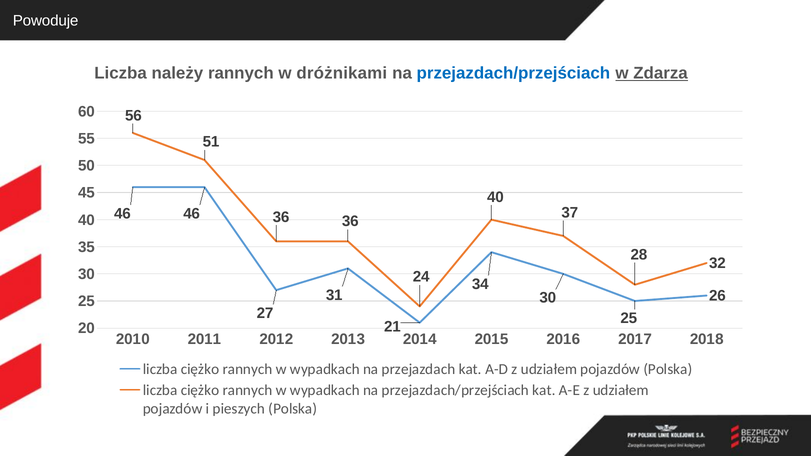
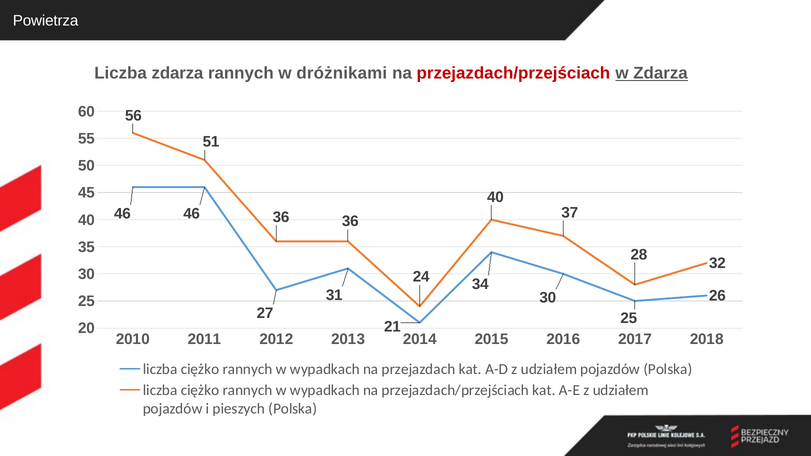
Powoduje: Powoduje -> Powietrza (46, 21)
Liczba należy: należy -> zdarza (177, 73)
przejazdach/przejściach colour: blue -> red (513, 73)
